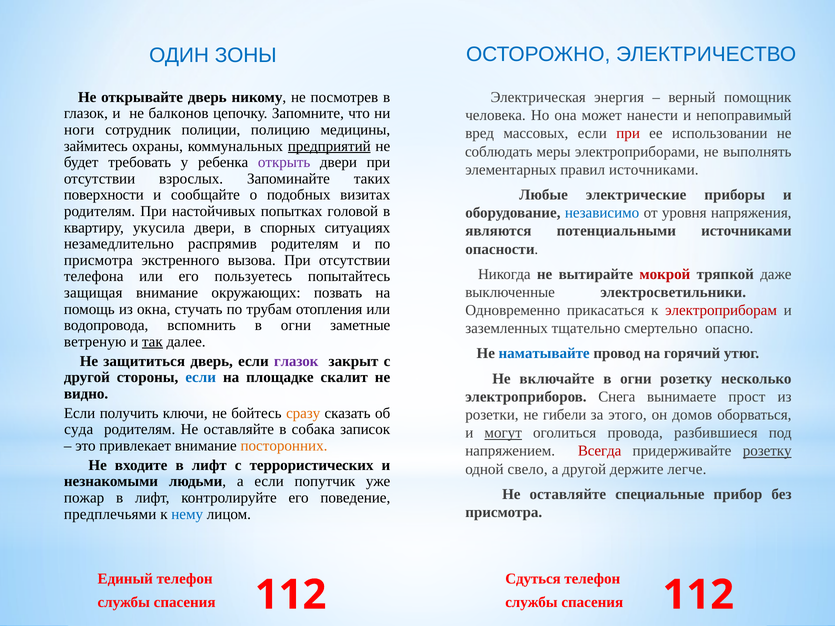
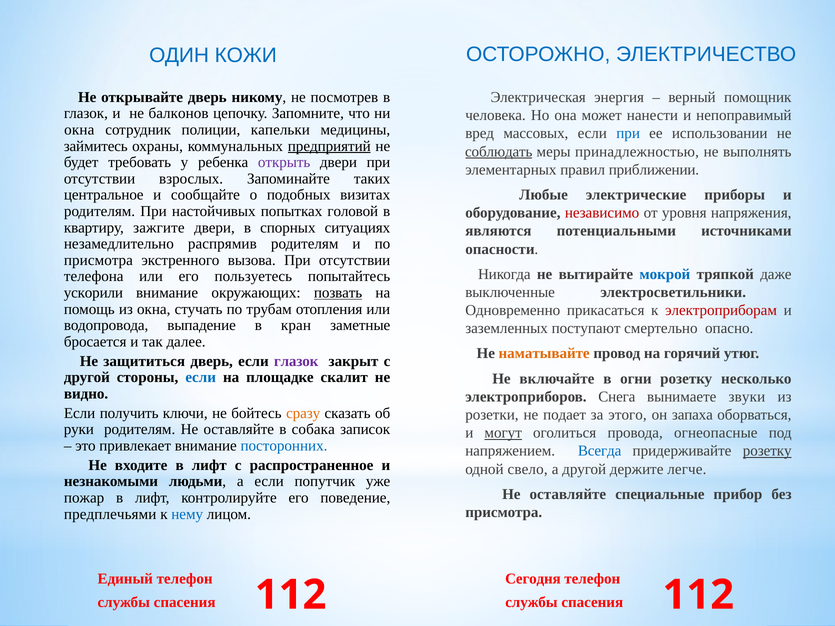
ЗОНЫ: ЗОНЫ -> КОЖИ (246, 55)
ноги: ноги -> окна (79, 130)
полицию: полицию -> капельки (280, 130)
при colour: red -> blue (628, 133)
соблюдать underline: none -> present (499, 152)
электроприборами: электроприборами -> принадлежностью (637, 152)
правил источниками: источниками -> приближении (654, 170)
поверхности: поверхности -> центральное (104, 195)
независимо colour: blue -> red (602, 213)
укусила: укусила -> зажгите (159, 228)
мокрой colour: red -> blue (665, 274)
защищая: защищая -> ускорили (93, 293)
позвать underline: none -> present (338, 293)
вспомнить: вспомнить -> выпадение (202, 326)
огни: огни -> кран (296, 326)
тщательно: тщательно -> поступают (586, 329)
ветреную: ветреную -> бросается (95, 342)
так underline: present -> none (152, 342)
наматывайте colour: blue -> orange (544, 354)
прост: прост -> звуки (747, 397)
гибели: гибели -> подает (565, 415)
домов: домов -> запаха (692, 415)
суда: суда -> руки (79, 430)
разбившиеся: разбившиеся -> огнеопасные (716, 433)
посторонних colour: orange -> blue (284, 446)
Всегда colour: red -> blue (600, 451)
террористических: террористических -> распространенное (312, 465)
Сдуться: Сдуться -> Сегодня (533, 579)
